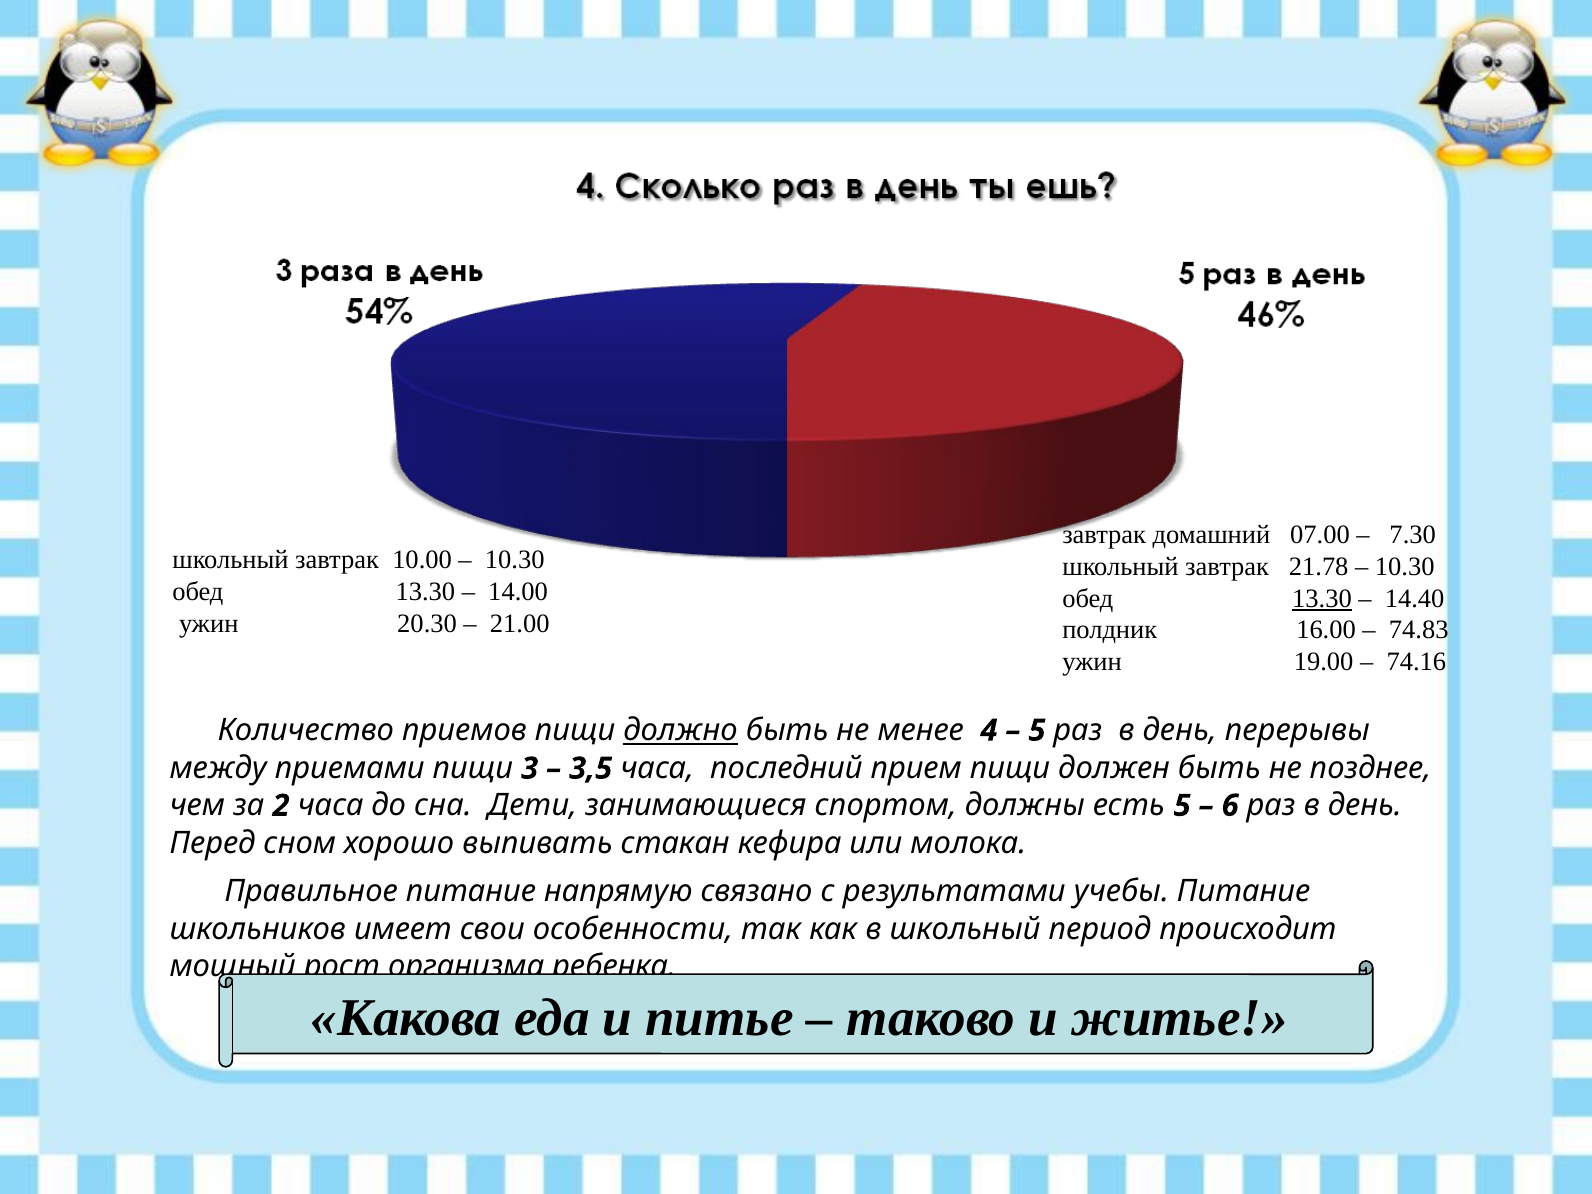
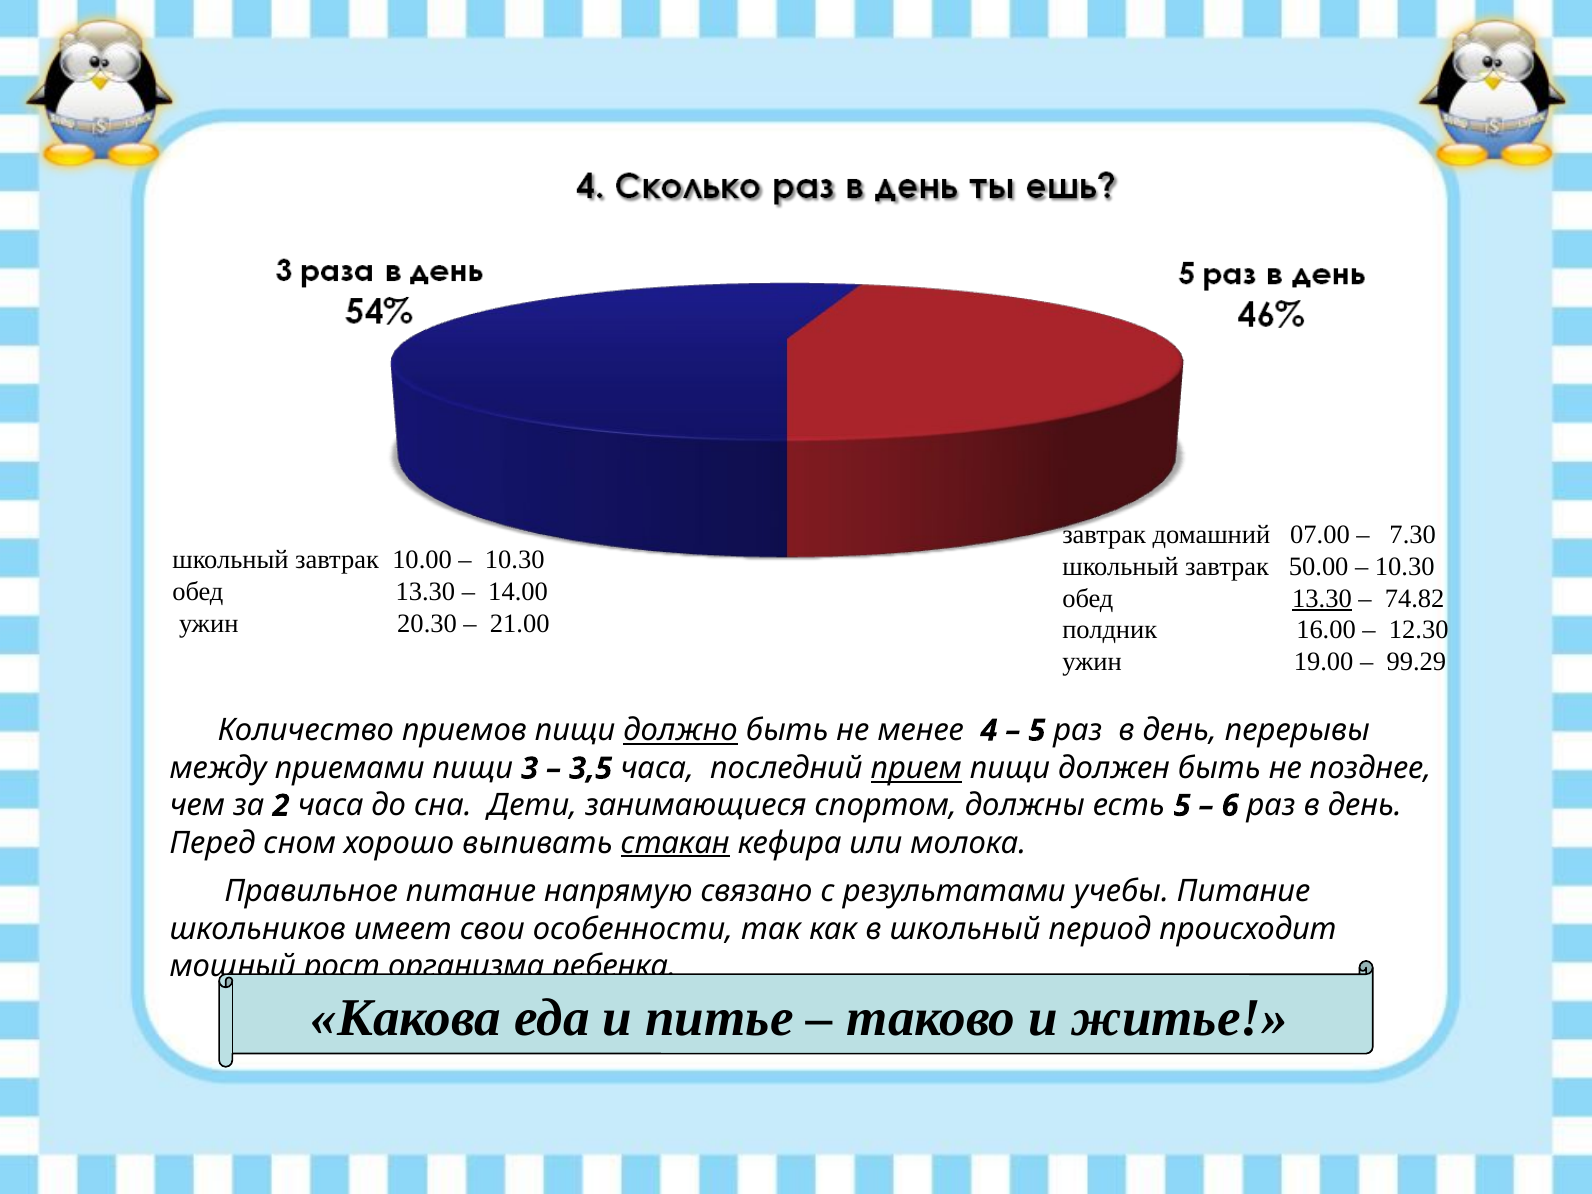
21.78: 21.78 -> 50.00 (1319, 567)
14.40: 14.40 -> 74.82 (1415, 598)
74.83: 74.83 -> 12.30 (1419, 630)
74.16: 74.16 -> 99.29 (1416, 662)
прием underline: none -> present (916, 768)
стакан underline: none -> present (675, 843)
